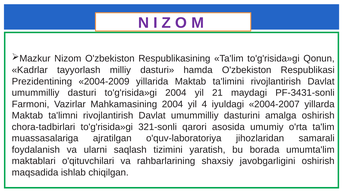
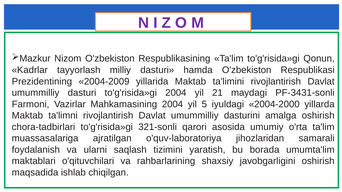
4: 4 -> 5 (204, 104)
2004-2007: 2004-2007 -> 2004-2000 (274, 104)
